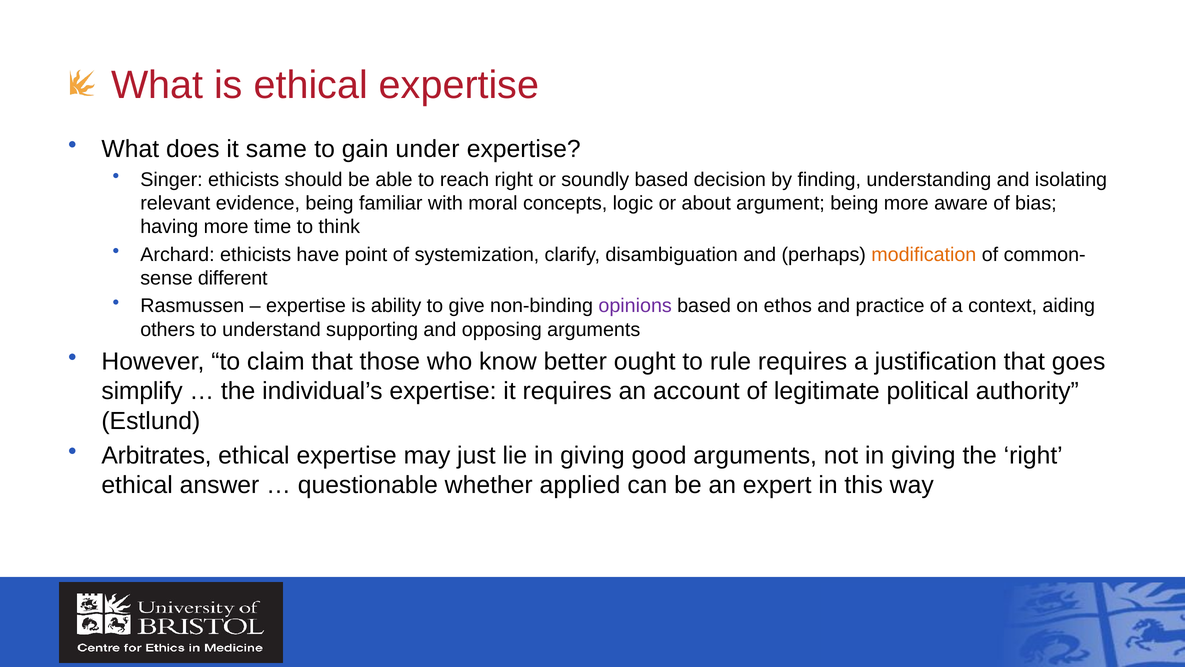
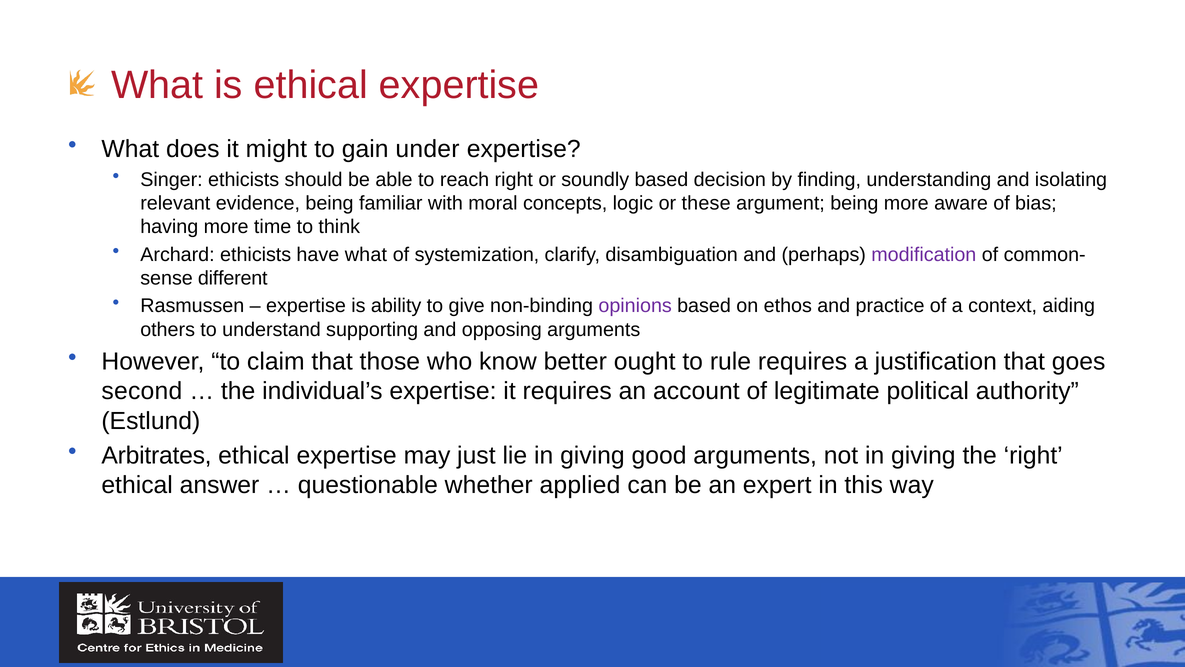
same: same -> might (276, 149)
about: about -> these (706, 203)
have point: point -> what (366, 254)
modification colour: orange -> purple (924, 254)
simplify: simplify -> second (142, 391)
